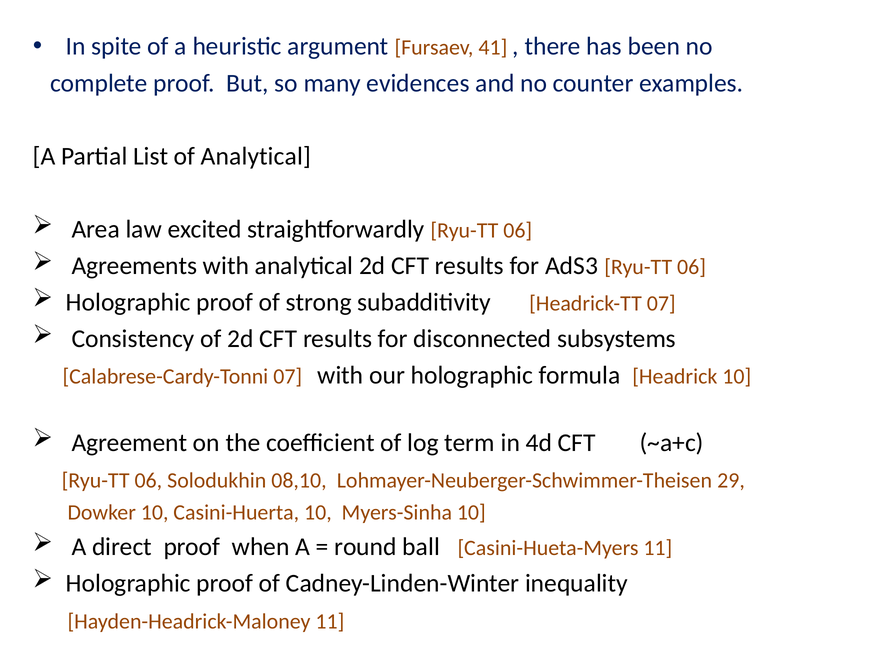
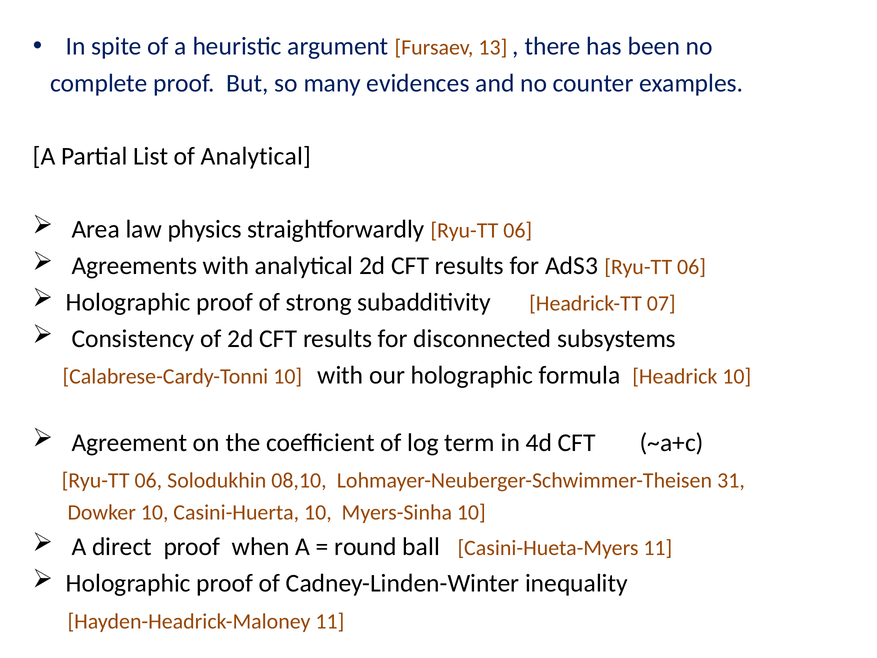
41: 41 -> 13 (493, 48)
excited: excited -> physics (205, 229)
Calabrese-Cardy-Tonni 07: 07 -> 10 (288, 377)
29: 29 -> 31 (731, 480)
